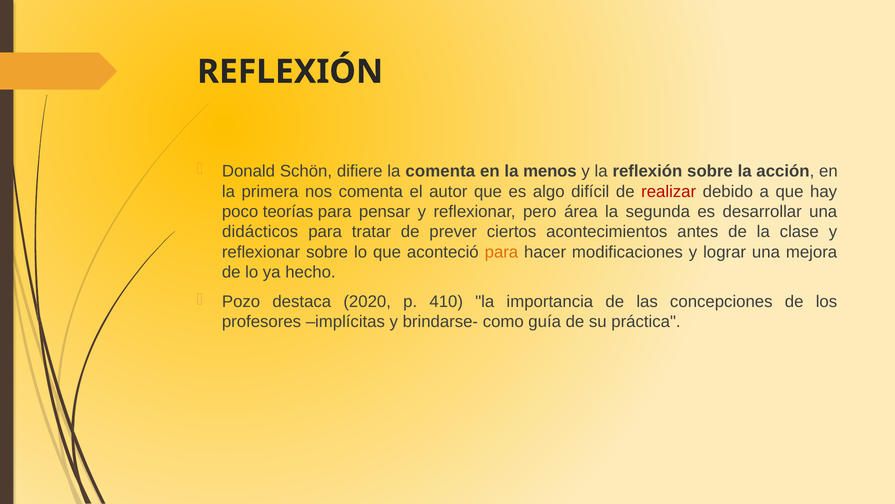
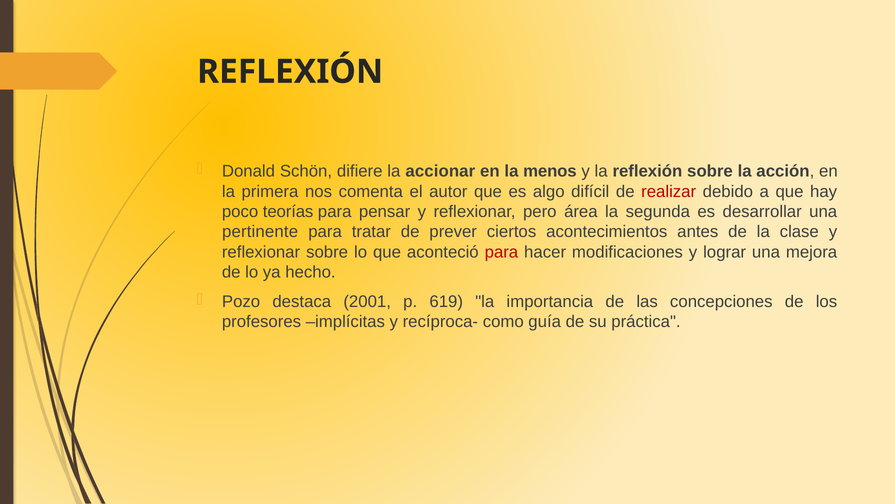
la comenta: comenta -> accionar (440, 171)
didácticos: didácticos -> pertinente (260, 232)
para colour: orange -> red (501, 252)
2020: 2020 -> 2001 (367, 301)
410: 410 -> 619 (446, 301)
brindarse-: brindarse- -> recíproca- (440, 322)
